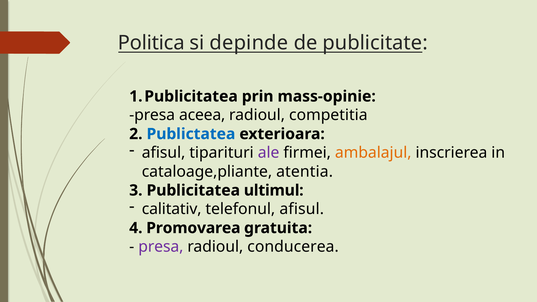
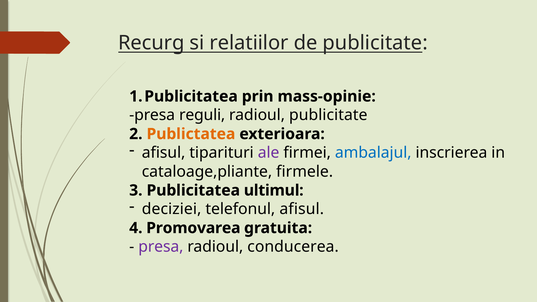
Politica: Politica -> Recurg (151, 43)
depinde: depinde -> relatiilor (249, 43)
aceea: aceea -> reguli (202, 115)
radioul competitia: competitia -> publicitate (328, 115)
Publictatea colour: blue -> orange (191, 134)
ambalajul colour: orange -> blue (373, 153)
atentia: atentia -> firmele (305, 172)
calitativ: calitativ -> deciziei (172, 209)
